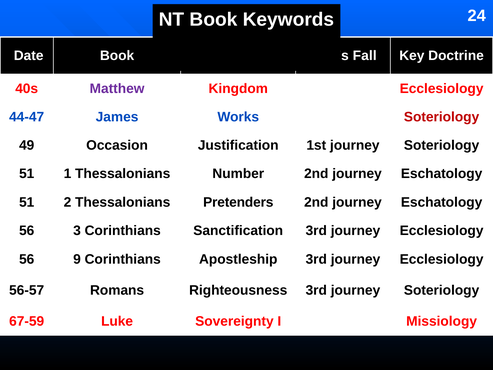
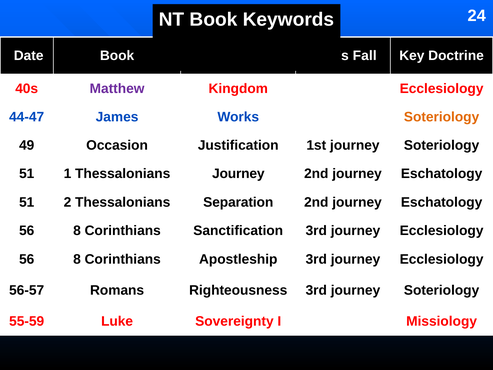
Soteriology colour: red -> orange (442, 117)
Thessalonians Number: Number -> Journey (238, 174)
Pretenders: Pretenders -> Separation (238, 202)
3: 3 -> 8 (77, 231)
9: 9 -> 8 (77, 259)
67-59: 67-59 -> 55-59 (27, 321)
